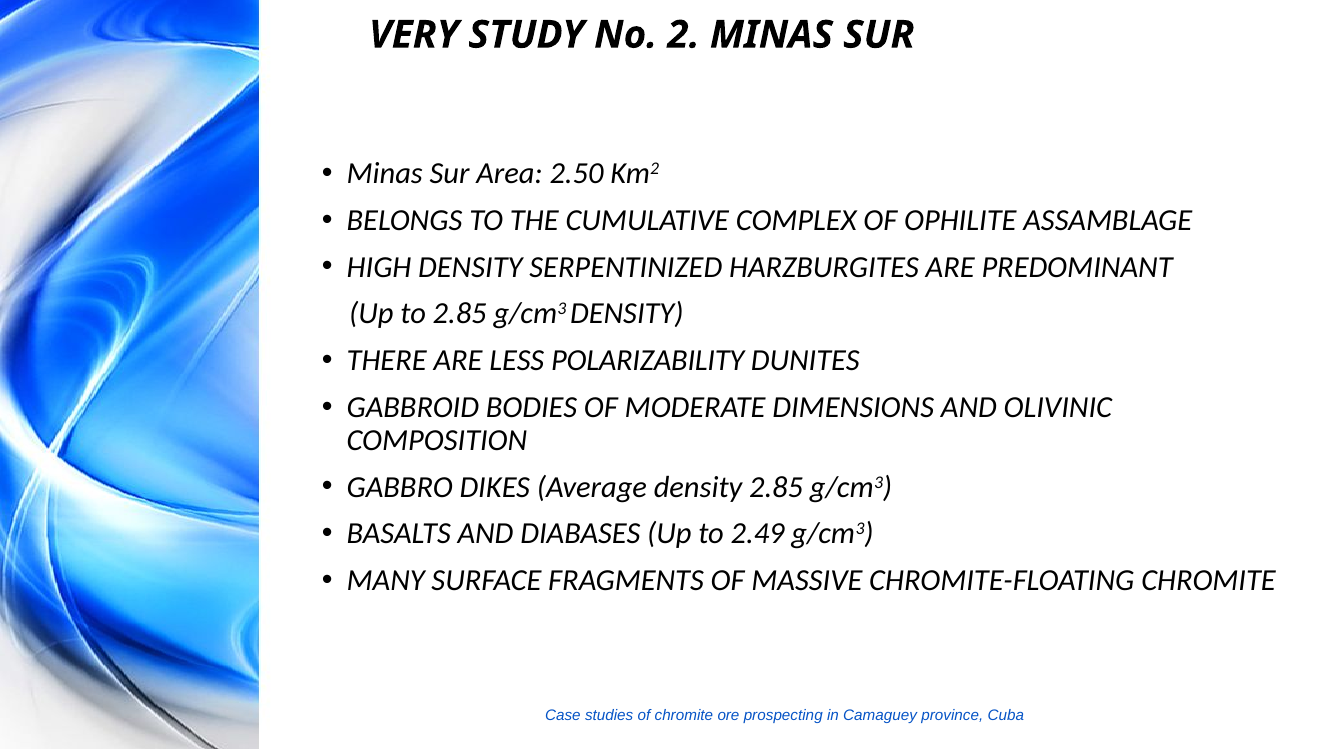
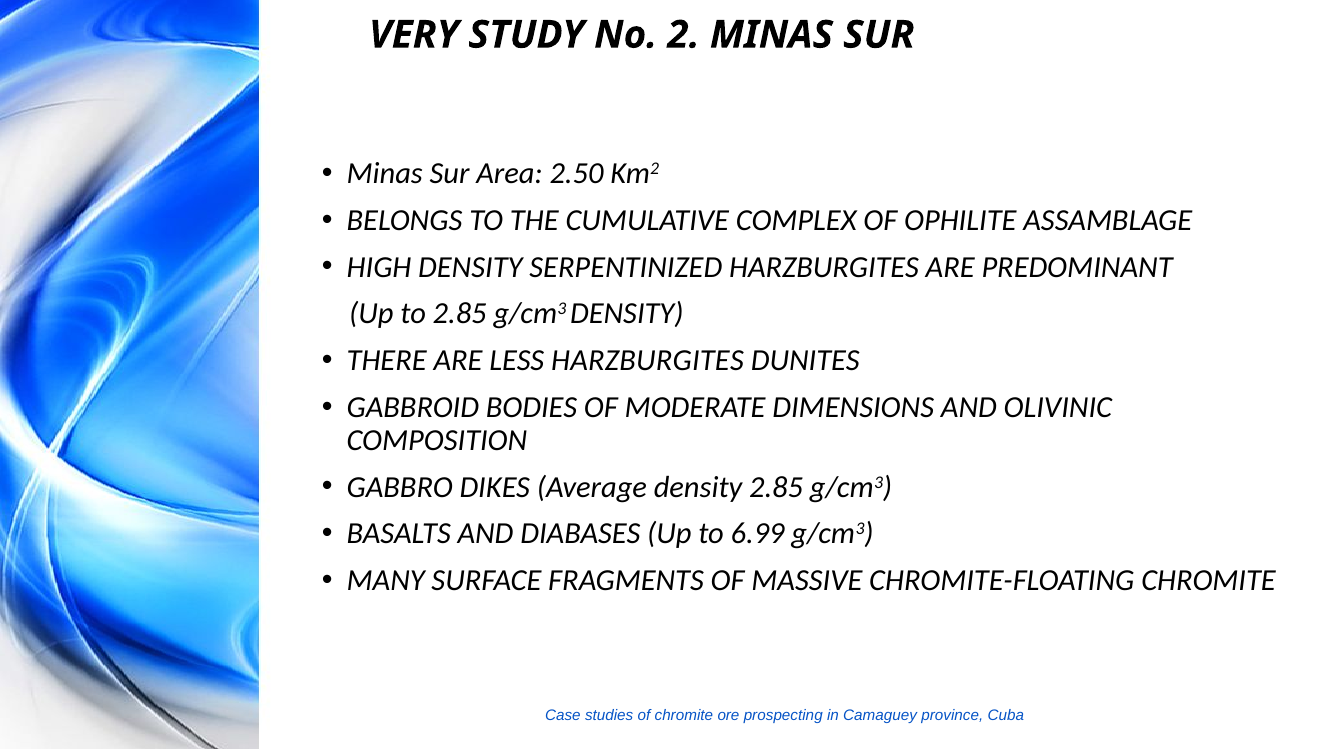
LESS POLARIZABILITY: POLARIZABILITY -> HARZBURGITES (647, 360)
2.49: 2.49 -> 6.99 (758, 534)
